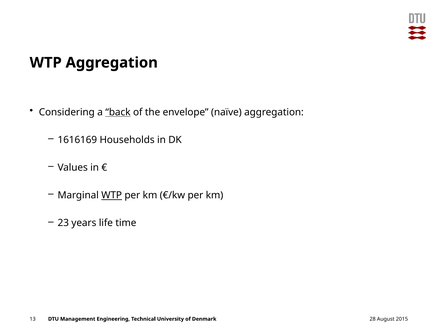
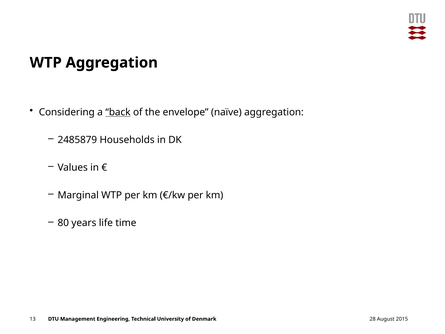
1616169: 1616169 -> 2485879 (77, 140)
WTP underline: present -> none (112, 195)
23: 23 -> 80 (63, 223)
